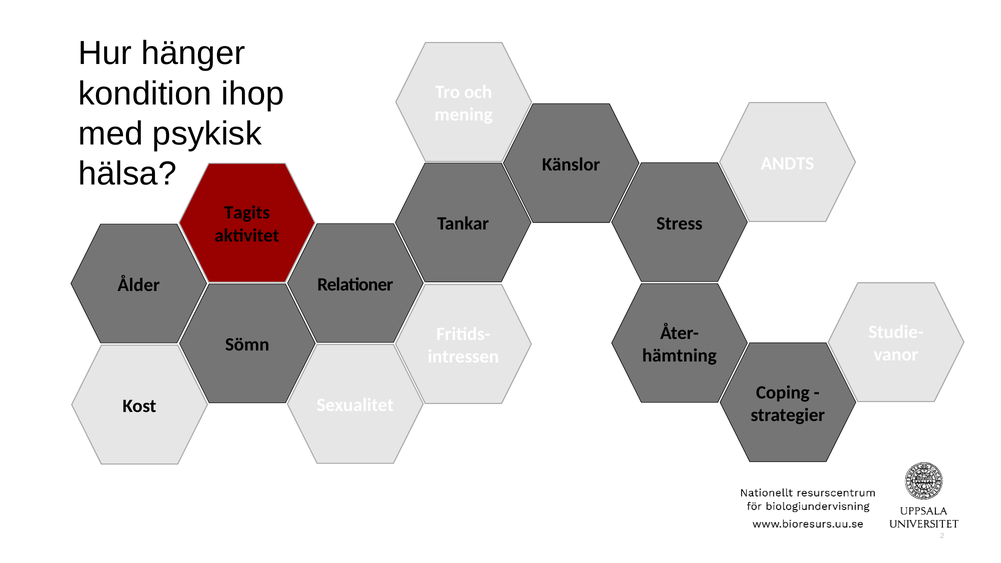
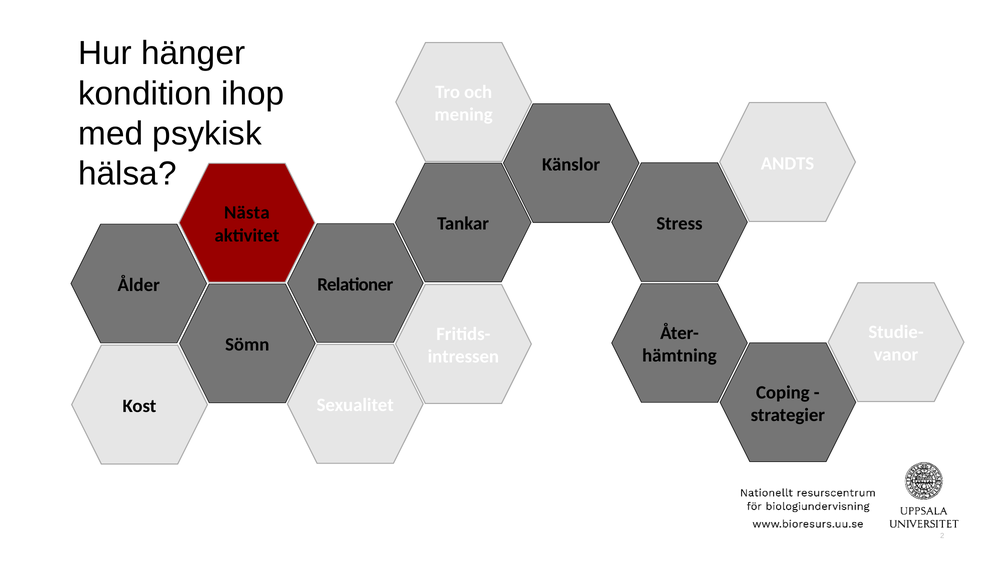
Tagits: Tagits -> Nästa (247, 213)
